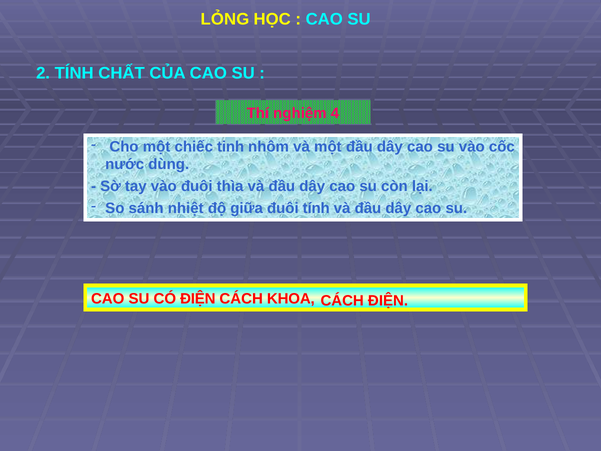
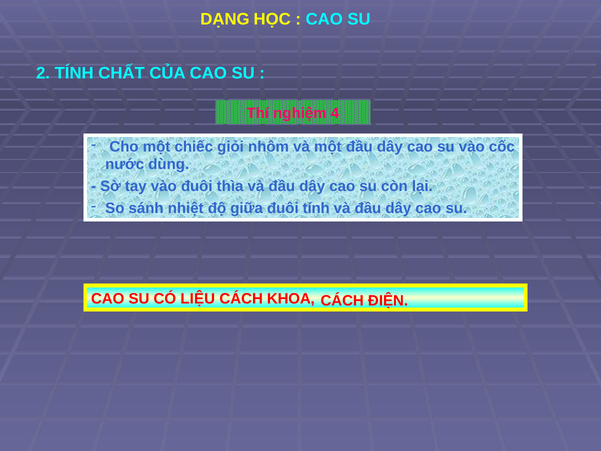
LỎNG: LỎNG -> DẠNG (225, 19)
tinh: tinh -> giỏi (231, 147)
CÓ ĐIỆN: ĐIỆN -> LIỆU (198, 298)
